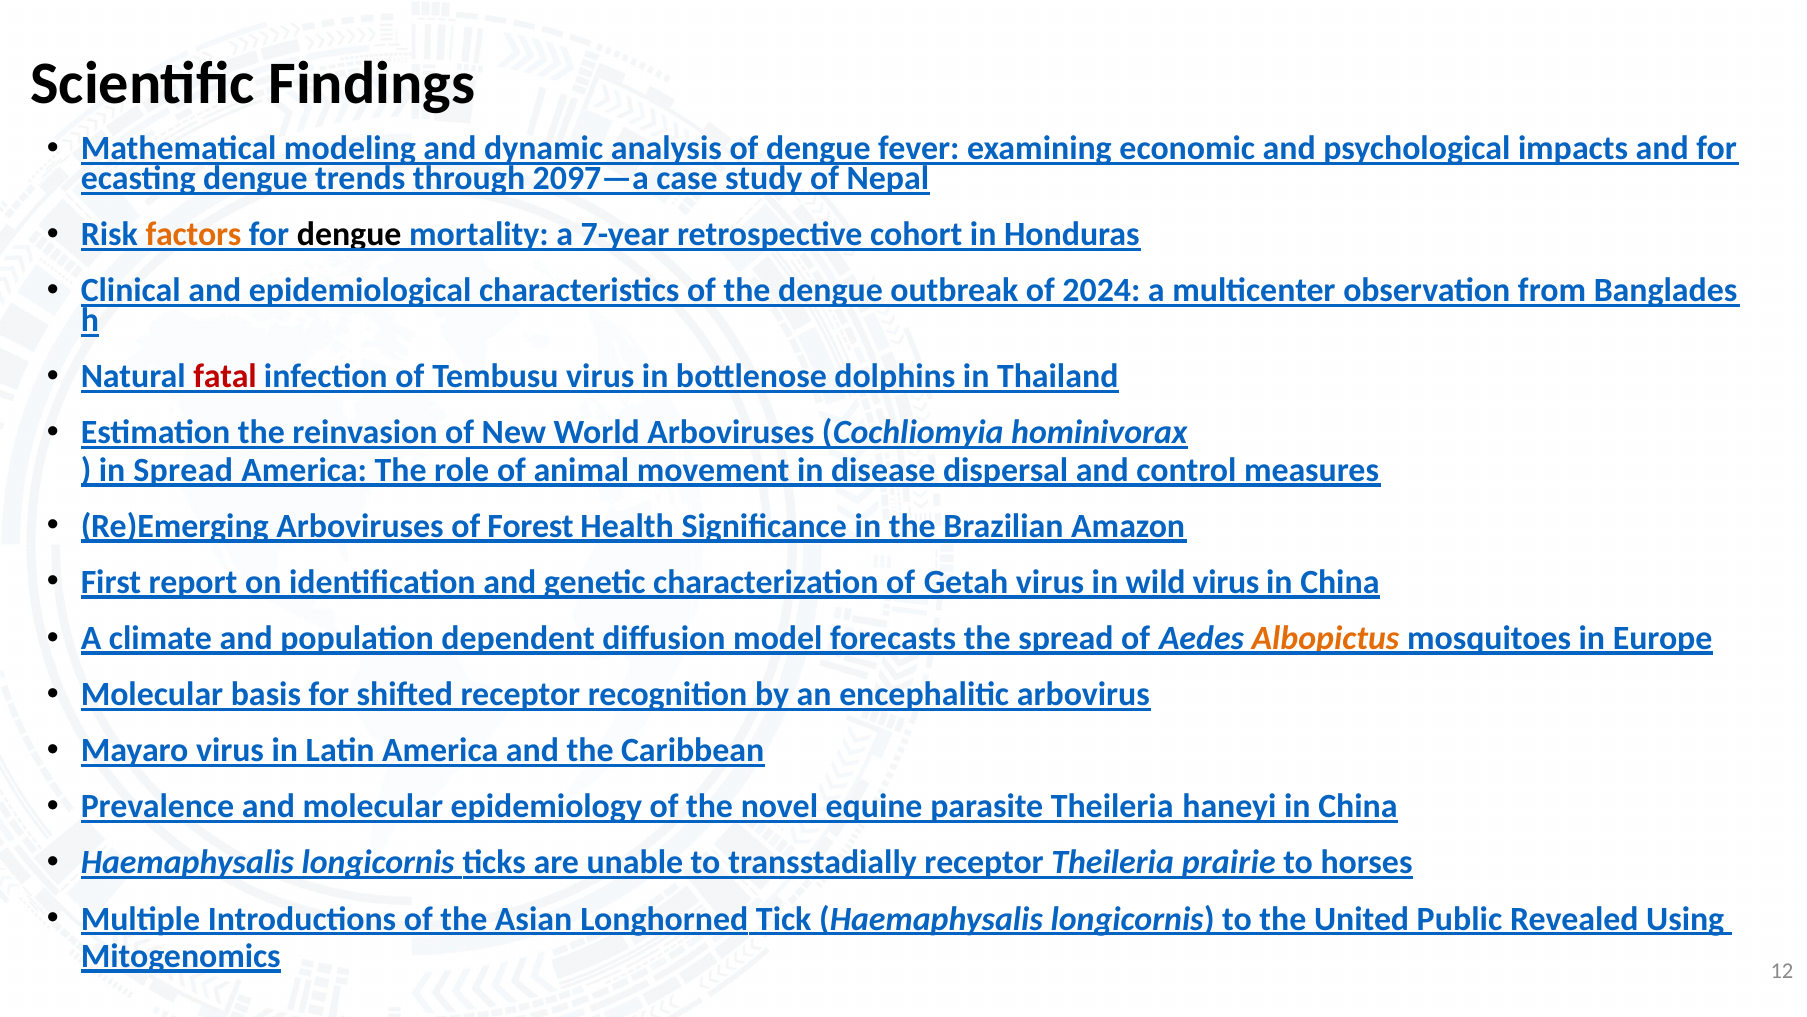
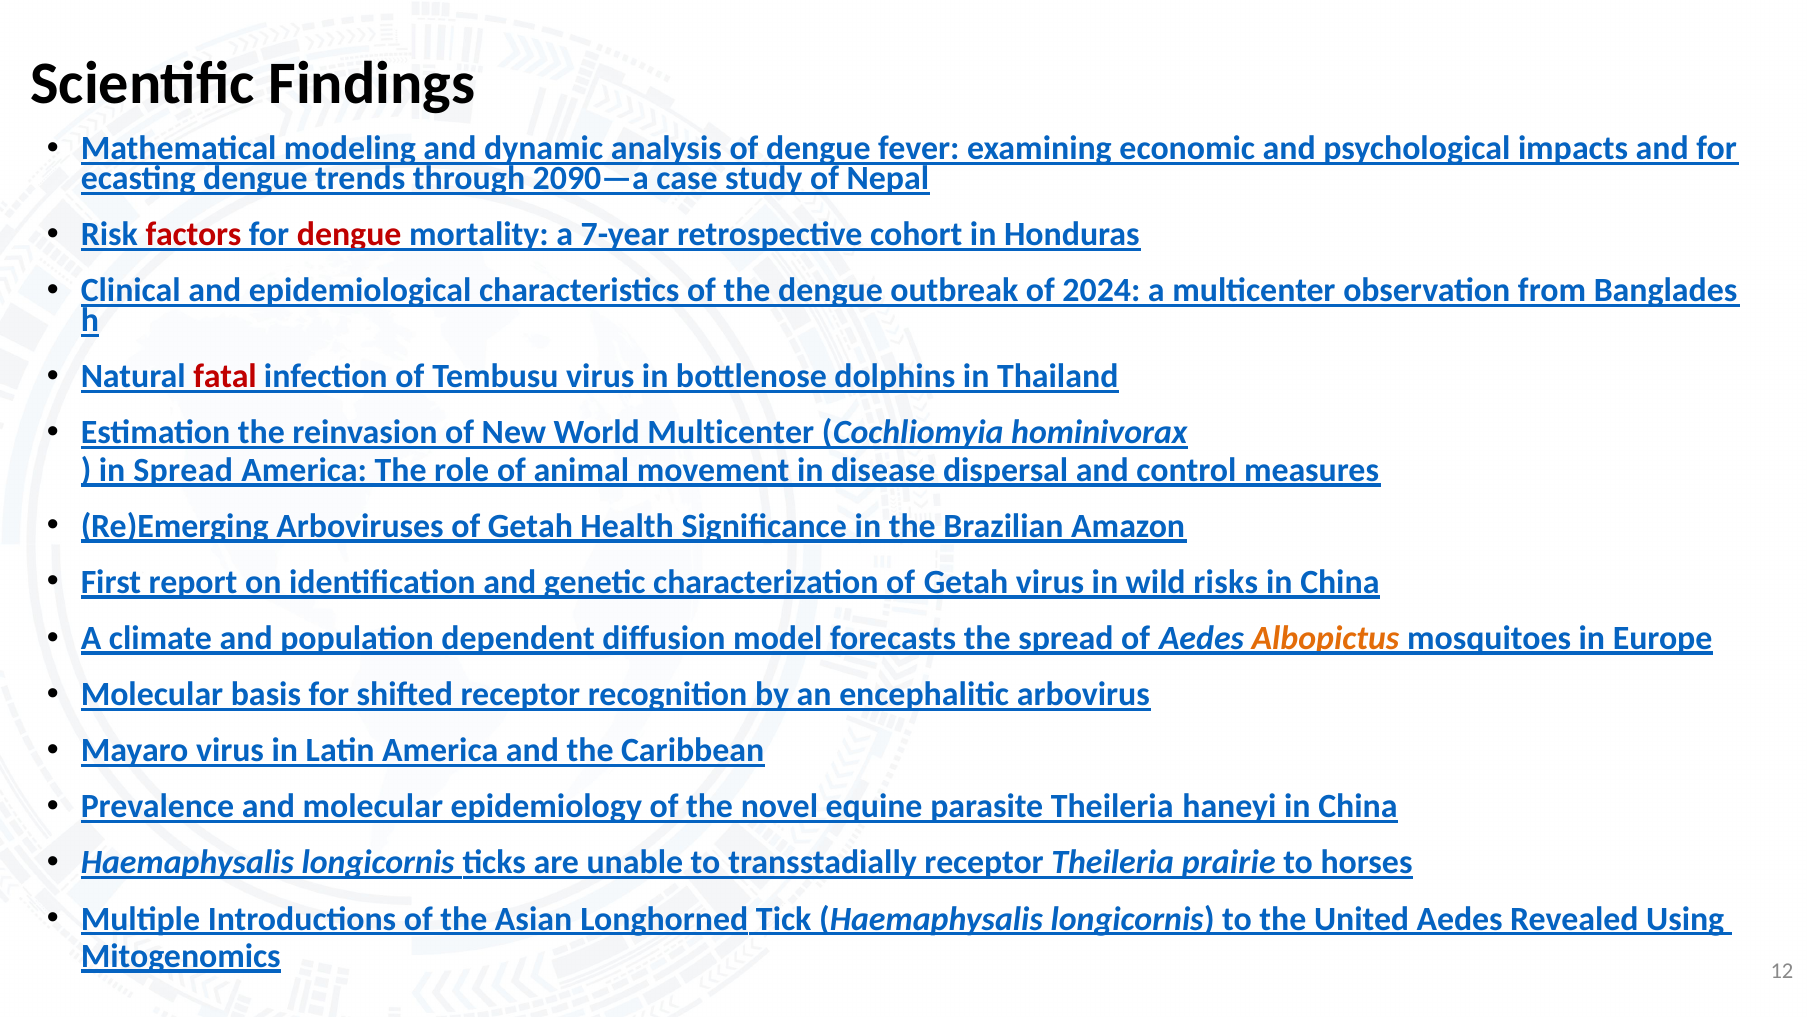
2097—a: 2097—a -> 2090—a (591, 178)
factors colour: orange -> red (193, 235)
dengue colour: black -> red (349, 235)
World Arboviruses: Arboviruses -> Multicenter (731, 433)
Arboviruses of Forest: Forest -> Getah (530, 526)
wild virus: virus -> risks (1226, 582)
United Public: Public -> Aedes (1460, 918)
